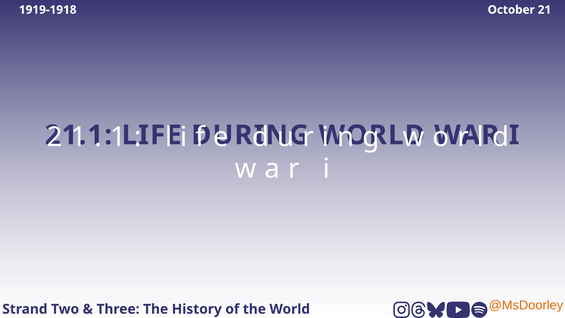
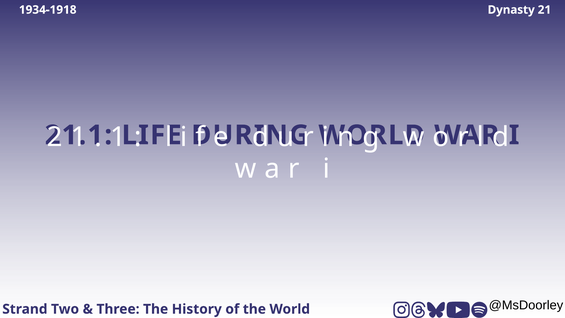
1919-1918: 1919-1918 -> 1934-1918 (48, 10)
October: October -> Dynasty (511, 10)
@MsDoorley colour: orange -> black (526, 305)
